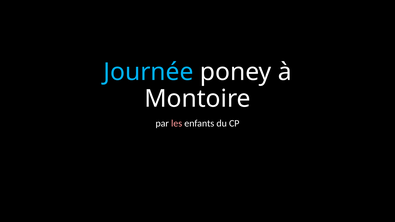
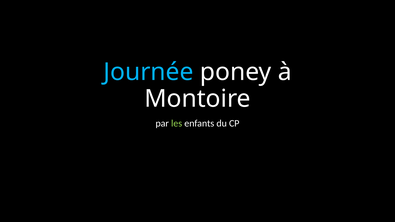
les colour: pink -> light green (177, 123)
